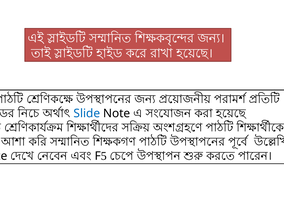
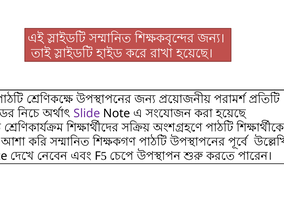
Slide colour: blue -> purple (87, 113)
